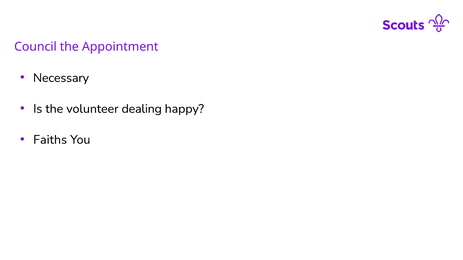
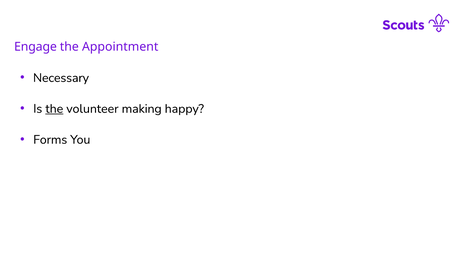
Council: Council -> Engage (35, 47)
the underline: none -> present (54, 109)
dealing: dealing -> making (142, 109)
Faiths: Faiths -> Forms (50, 140)
